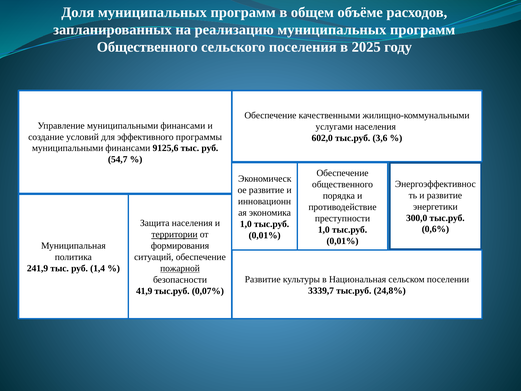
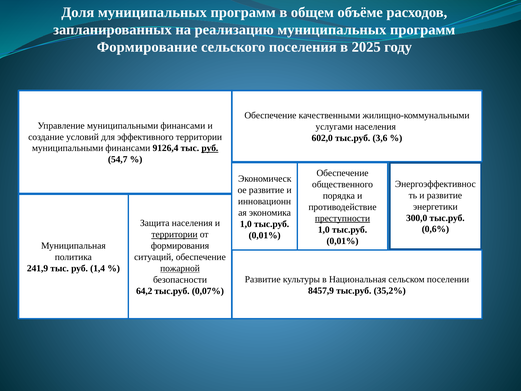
Общественного: Общественного -> Формирование (147, 47)
эффективного программы: программы -> территории (199, 137)
9125,6: 9125,6 -> 9126,4 (166, 148)
руб underline: none -> present (210, 148)
преступности underline: none -> present (343, 218)
3339,7: 3339,7 -> 8457,9 (321, 290)
24,8%: 24,8% -> 35,2% (390, 290)
41,9: 41,9 -> 64,2 (144, 291)
